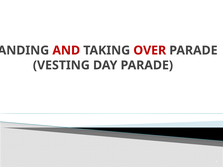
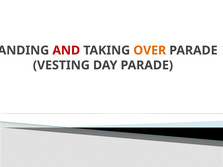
OVER colour: red -> orange (150, 50)
